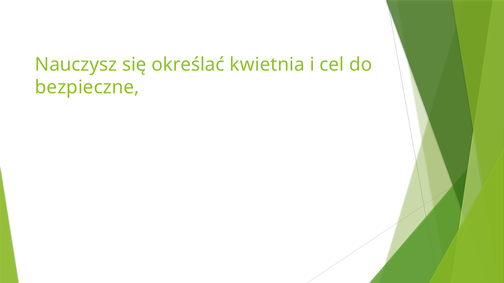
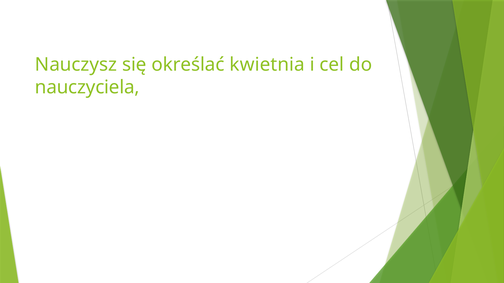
bezpieczne: bezpieczne -> nauczyciela (87, 87)
